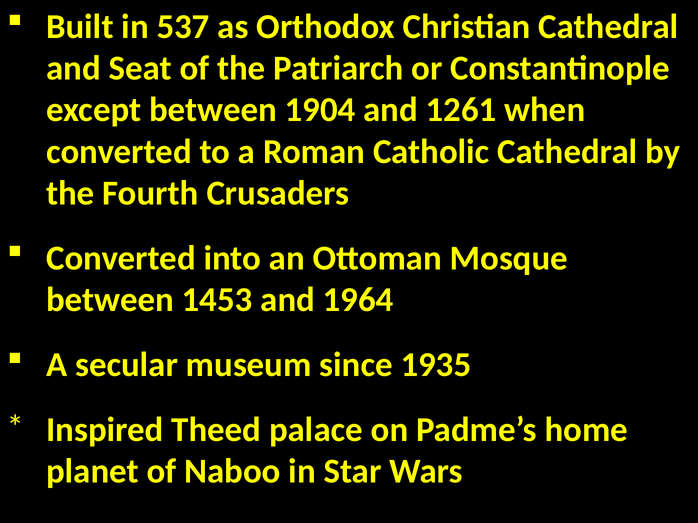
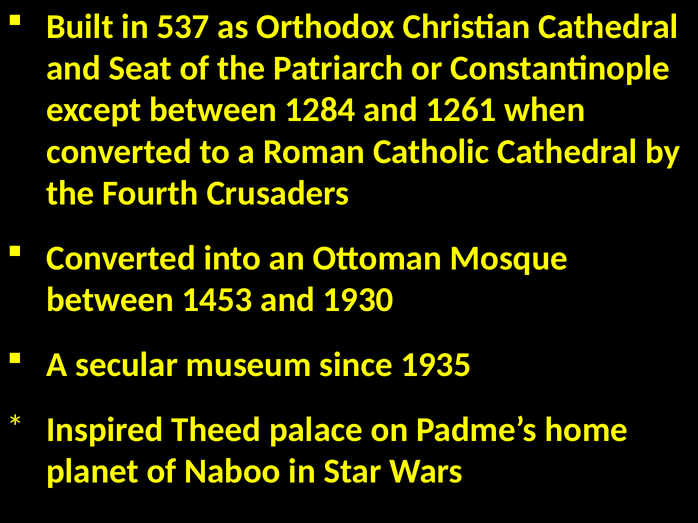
1904: 1904 -> 1284 (320, 110)
1964: 1964 -> 1930 (358, 300)
